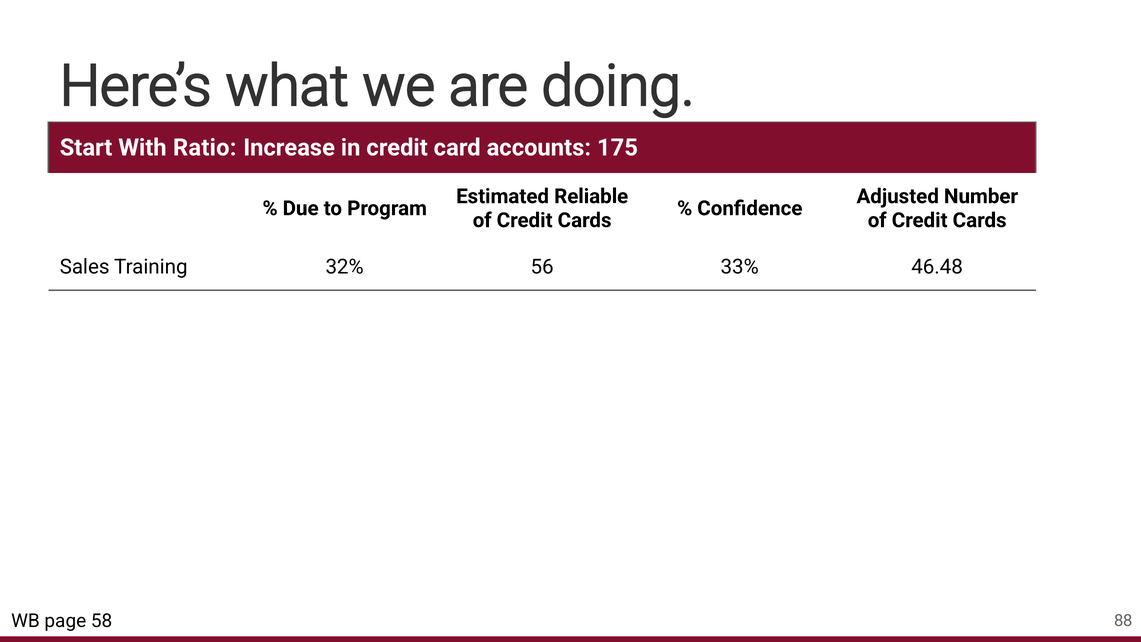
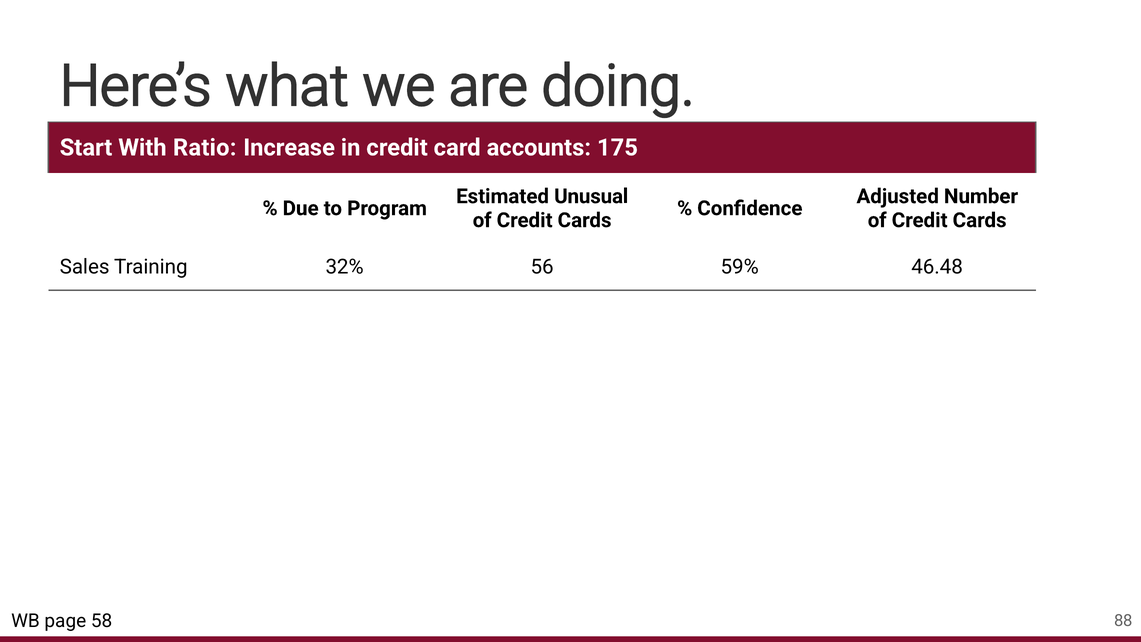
Reliable: Reliable -> Unusual (591, 196)
33%: 33% -> 59% (740, 267)
